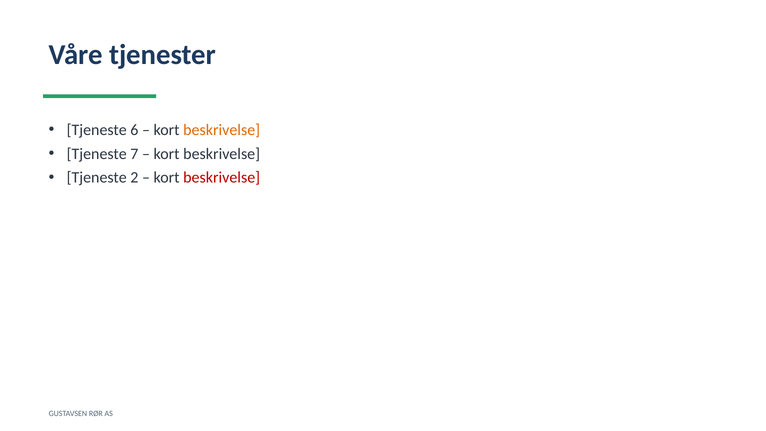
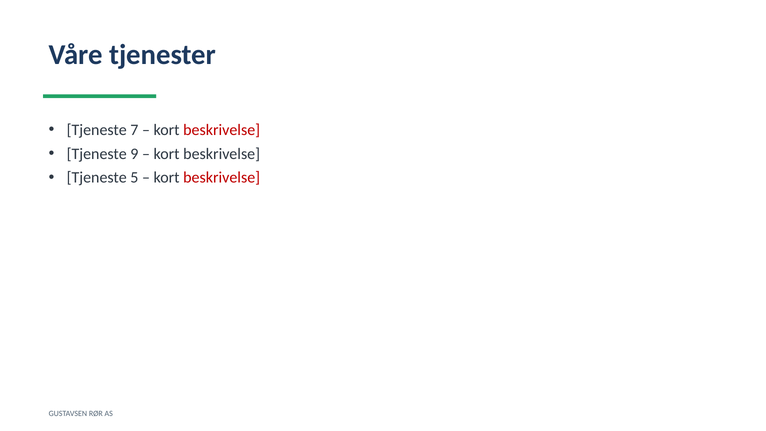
6: 6 -> 7 (134, 130)
beskrivelse colour: orange -> red (222, 130)
7: 7 -> 9 (134, 154)
2: 2 -> 5 (134, 178)
